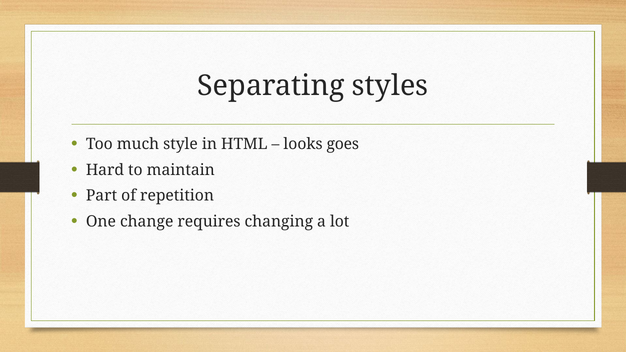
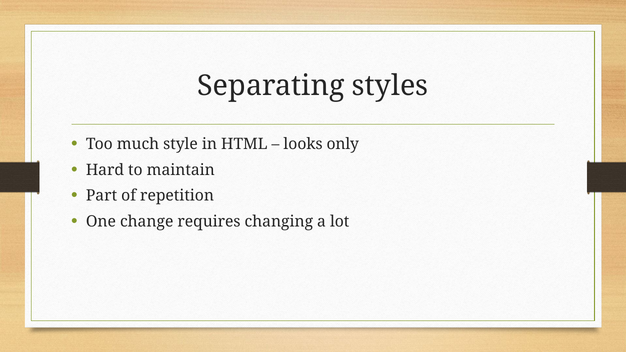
goes: goes -> only (343, 144)
